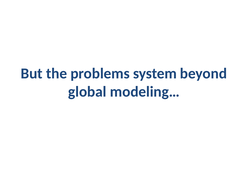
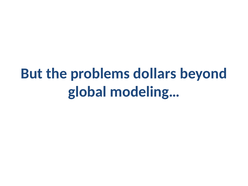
system: system -> dollars (155, 74)
